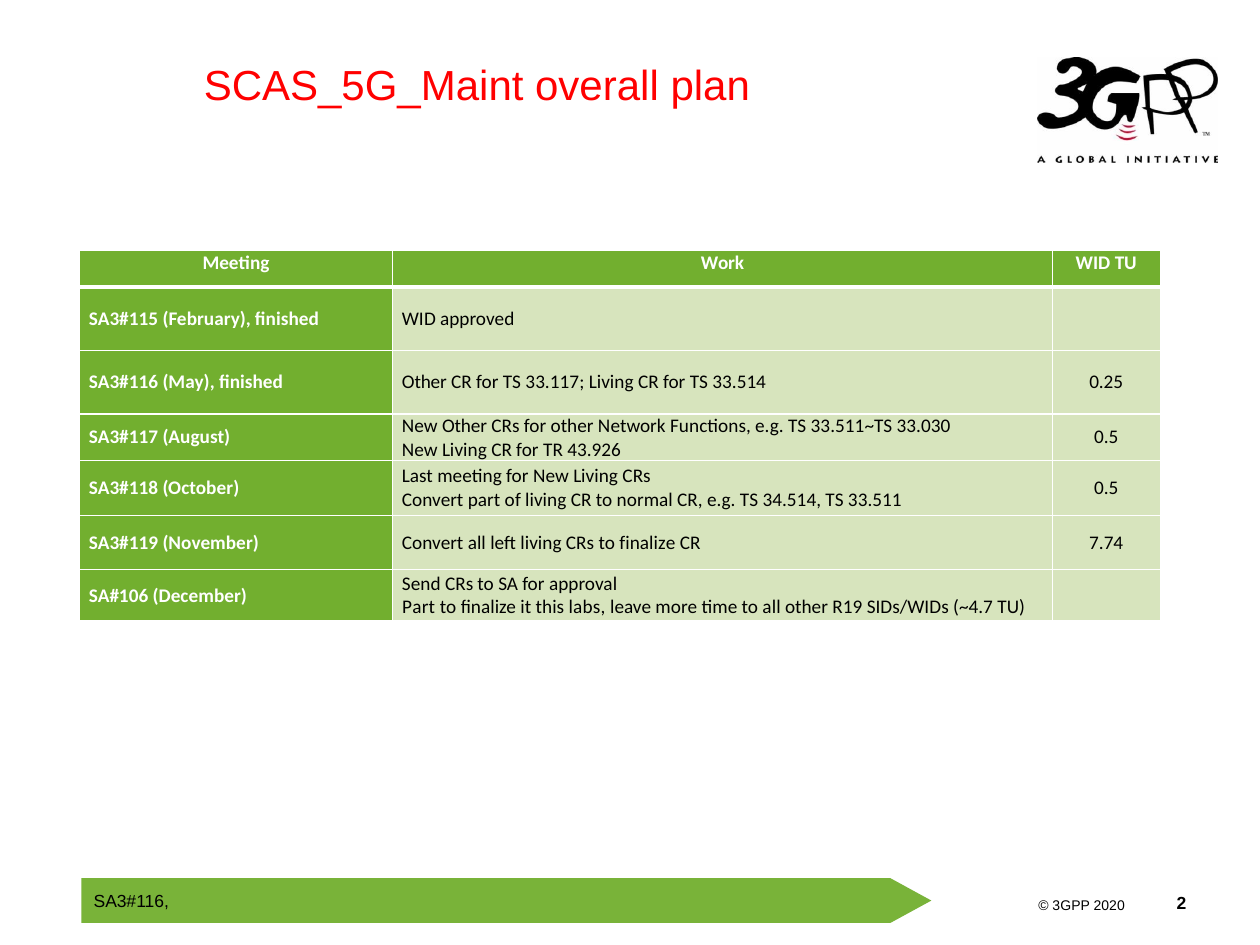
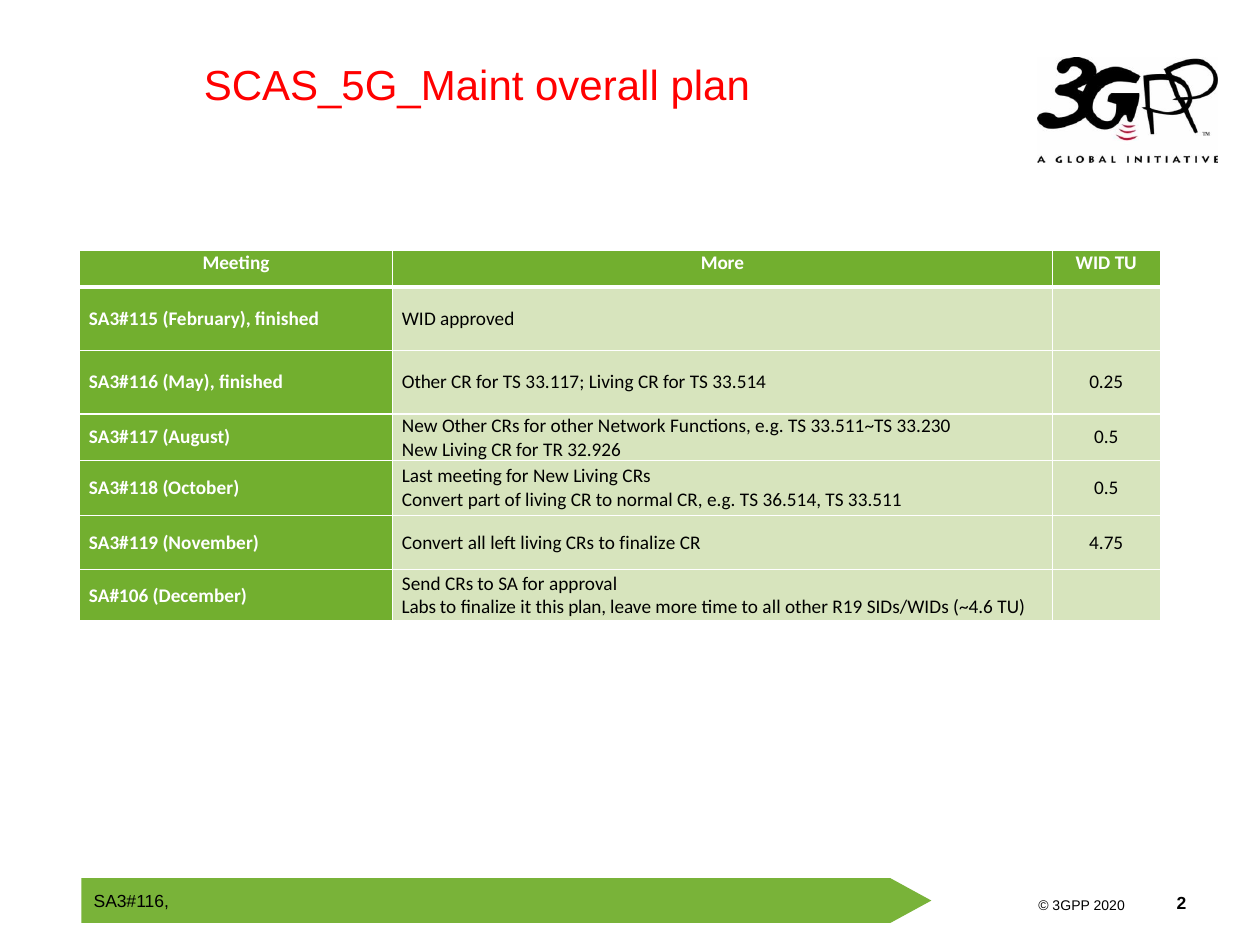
Meeting Work: Work -> More (722, 263)
33.030: 33.030 -> 33.230 (923, 426)
43.926: 43.926 -> 32.926 (594, 450)
34.514: 34.514 -> 36.514 (792, 500)
7.74: 7.74 -> 4.75 (1106, 543)
Part: Part -> Labs (419, 608)
this labs: labs -> plan (587, 608)
~4.7: ~4.7 -> ~4.6 (973, 608)
